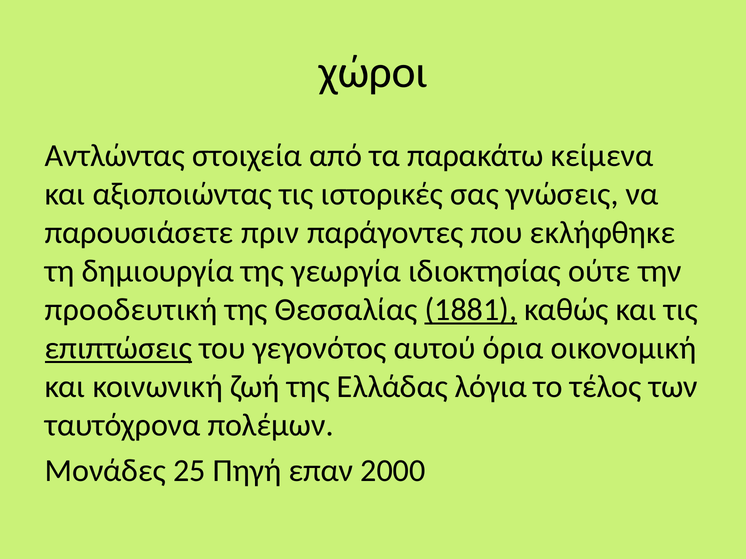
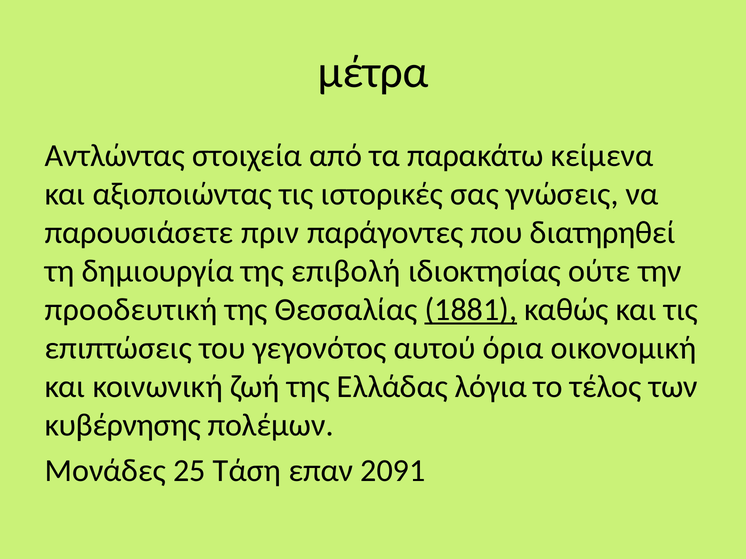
χώροι: χώροι -> μέτρα (373, 72)
εκλήφθηκε: εκλήφθηκε -> διατηρηθεί (603, 233)
γεωργία: γεωργία -> επιβολή (346, 271)
επιπτώσεις underline: present -> none (118, 349)
ταυτόχρονα: ταυτόχρονα -> κυβέρνησης (123, 426)
Πηγή: Πηγή -> Τάση (247, 471)
2000: 2000 -> 2091 (393, 471)
